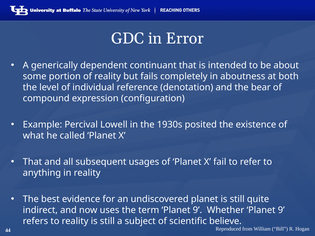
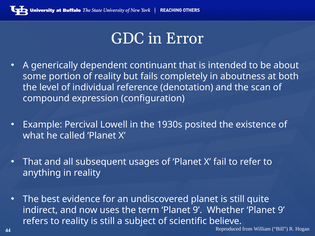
bear: bear -> scan (261, 88)
